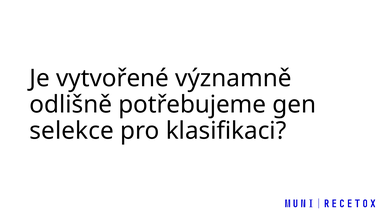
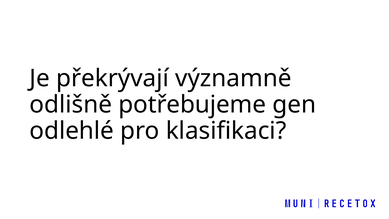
vytvořené: vytvořené -> překrývají (113, 78)
selekce: selekce -> odlehlé (72, 131)
